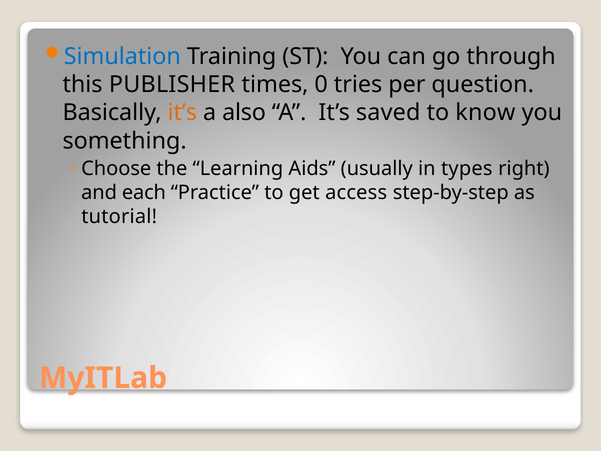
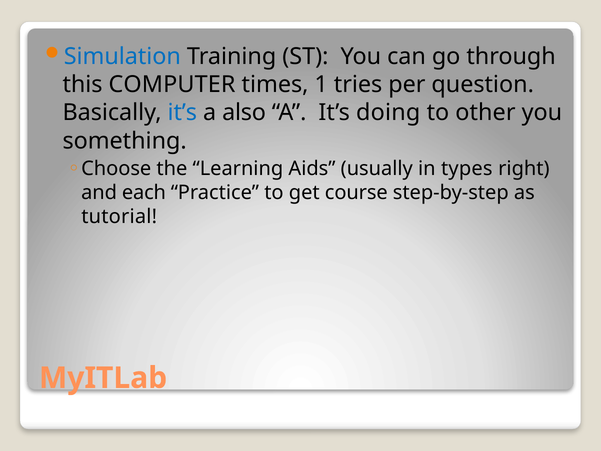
PUBLISHER: PUBLISHER -> COMPUTER (172, 85)
0: 0 -> 1 (321, 85)
it’s colour: orange -> blue (182, 113)
saved: saved -> doing (388, 113)
know: know -> other (485, 113)
access: access -> course (356, 193)
